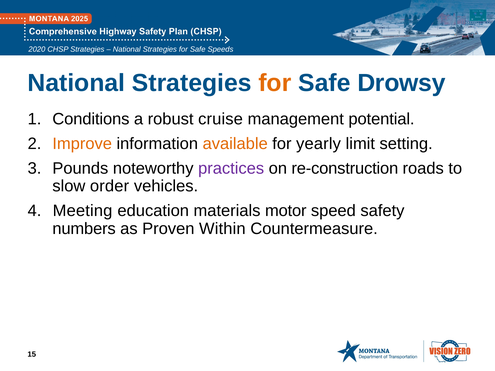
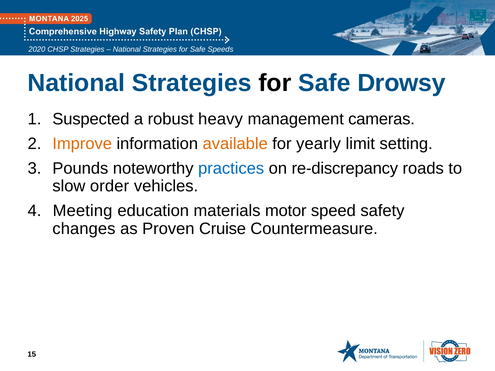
for colour: orange -> black (275, 83)
Conditions: Conditions -> Suspected (91, 119)
cruise: cruise -> heavy (221, 119)
potential: potential -> cameras (382, 119)
practices colour: purple -> blue (231, 168)
re-construction: re-construction -> re-discrepancy (345, 168)
numbers: numbers -> changes (84, 229)
Within: Within -> Cruise (222, 229)
